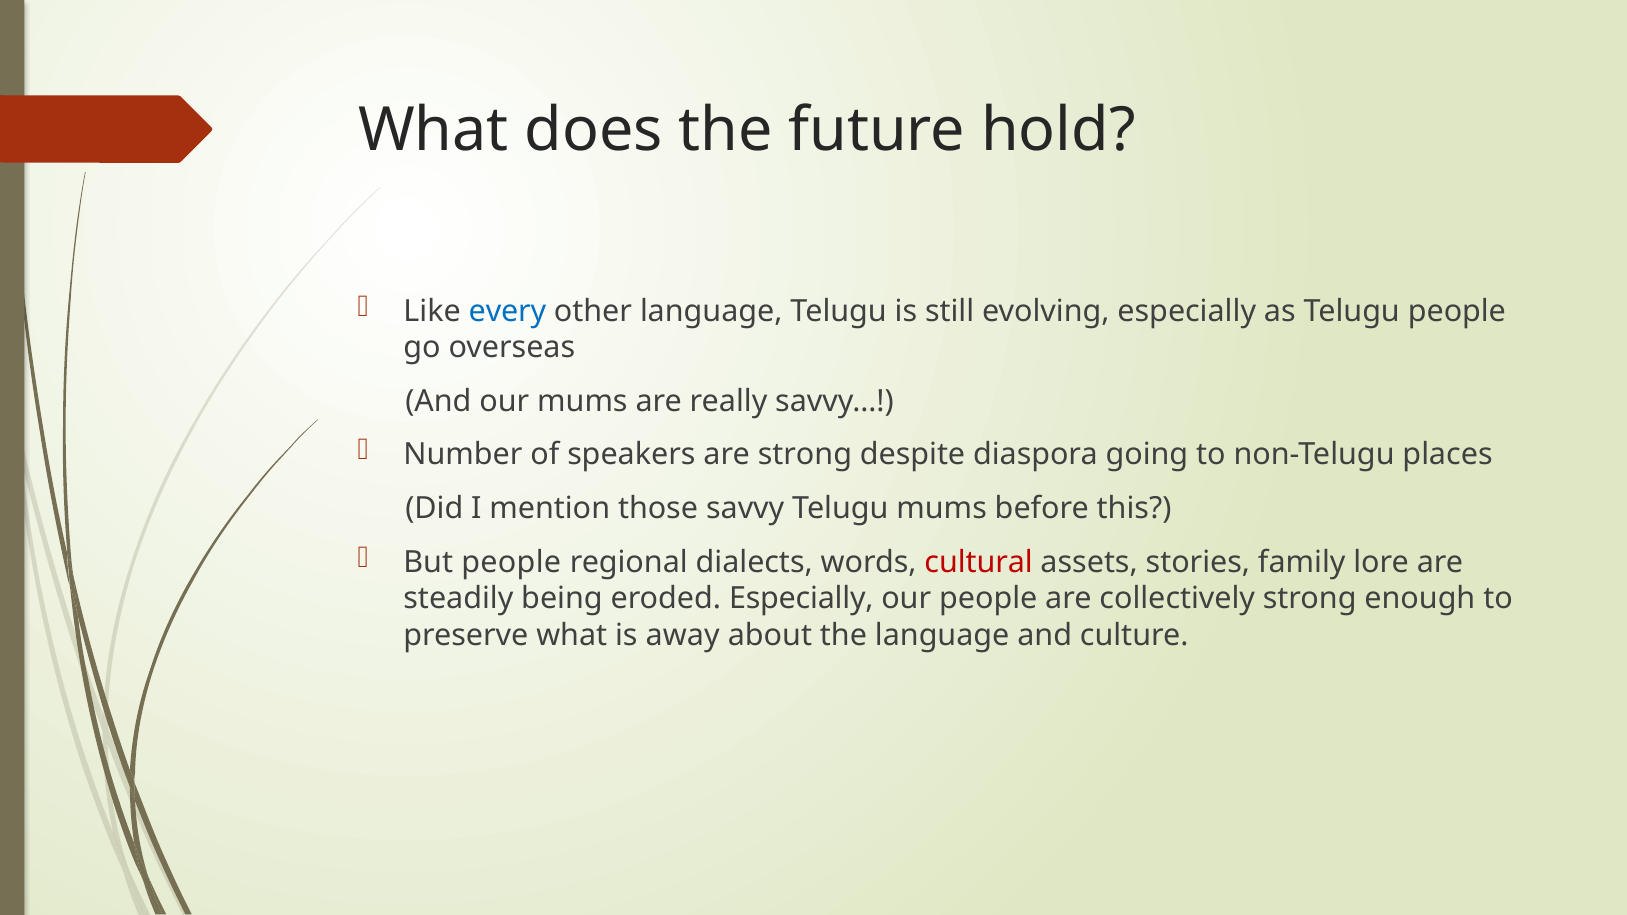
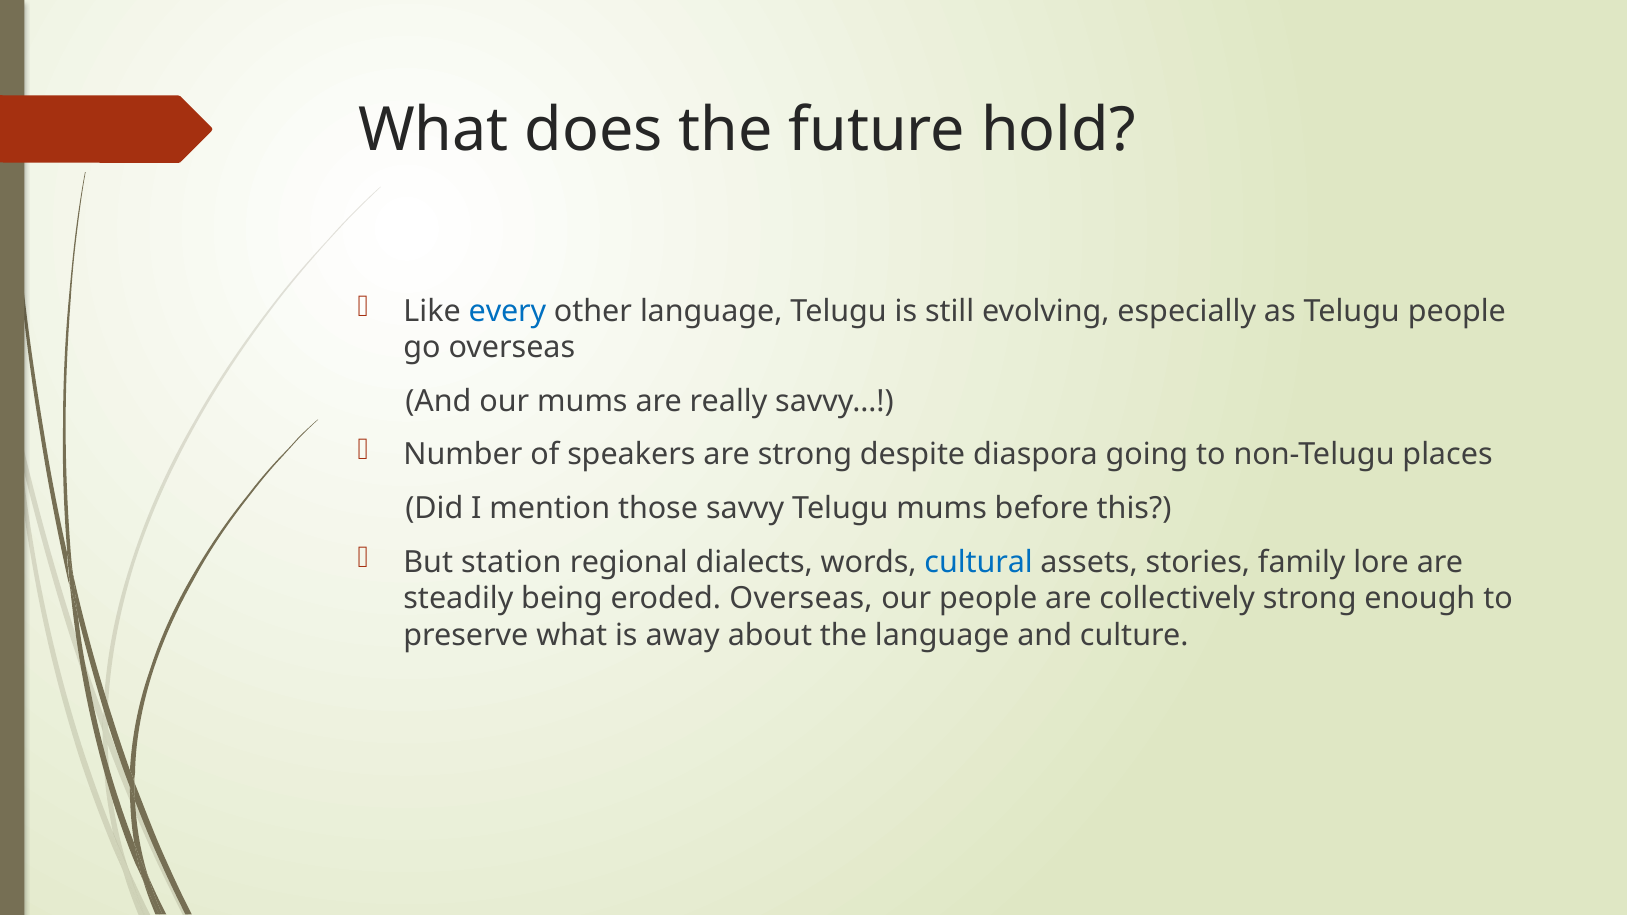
But people: people -> station (511, 562)
cultural colour: red -> blue (979, 562)
eroded Especially: Especially -> Overseas (801, 599)
